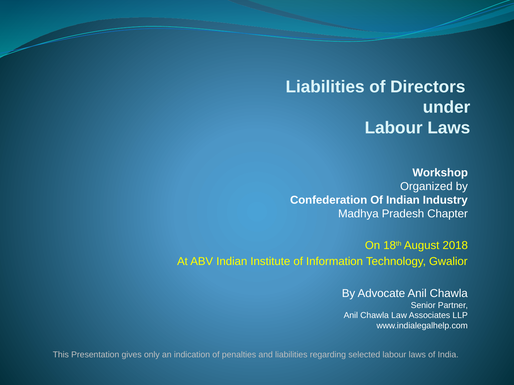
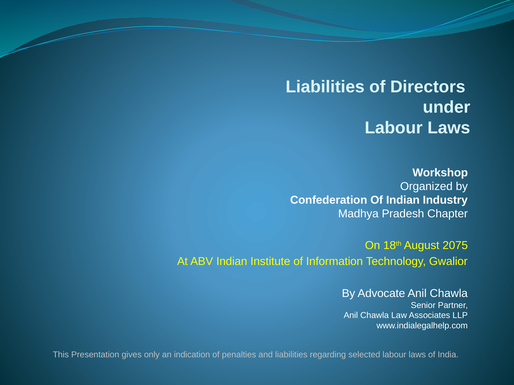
2018: 2018 -> 2075 (455, 246)
